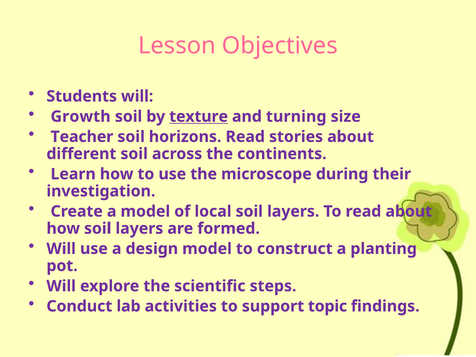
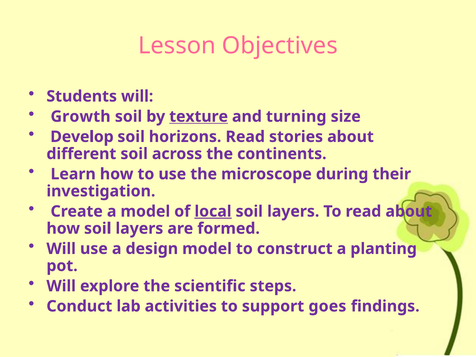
Teacher: Teacher -> Develop (82, 137)
local underline: none -> present (213, 211)
topic: topic -> goes (327, 306)
